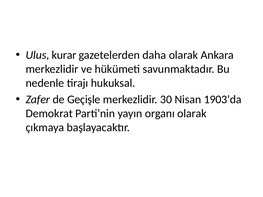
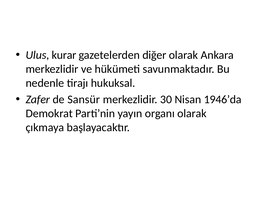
daha: daha -> diğer (154, 55)
Geçişle: Geçişle -> Sansür (84, 100)
1903’da: 1903’da -> 1946’da (223, 100)
